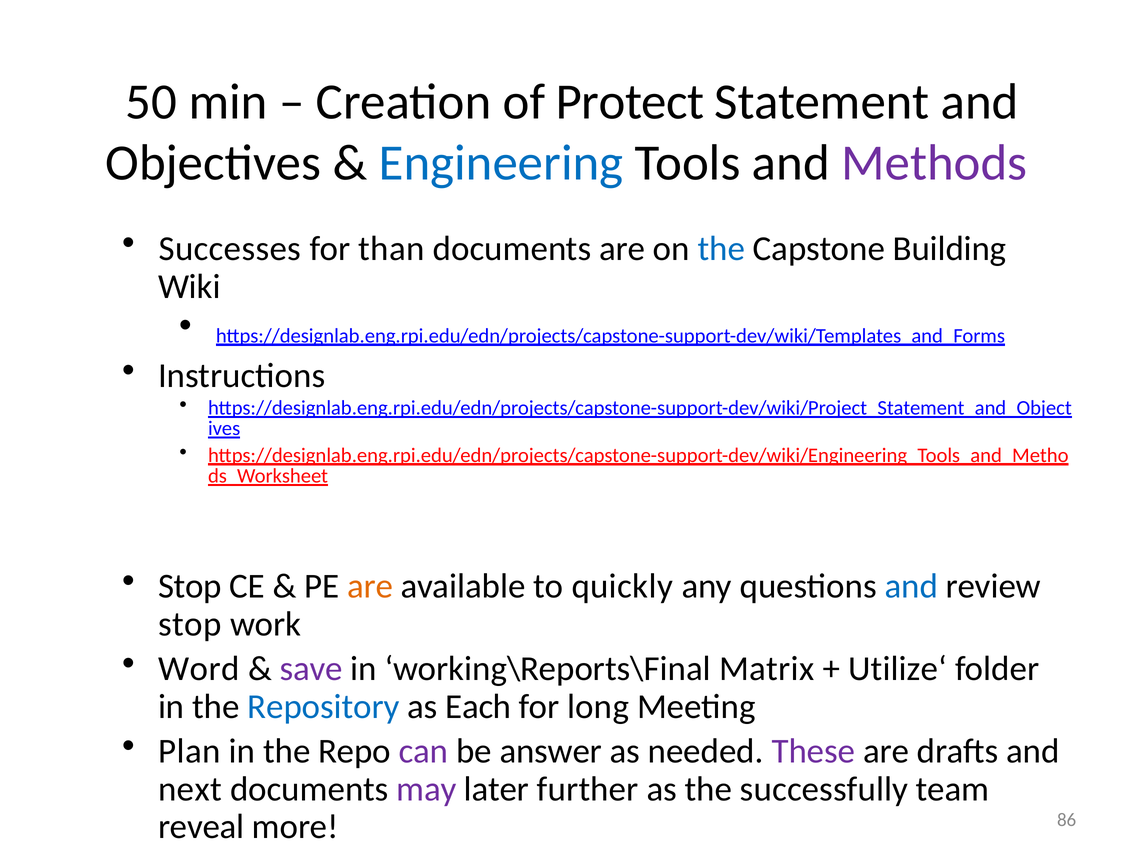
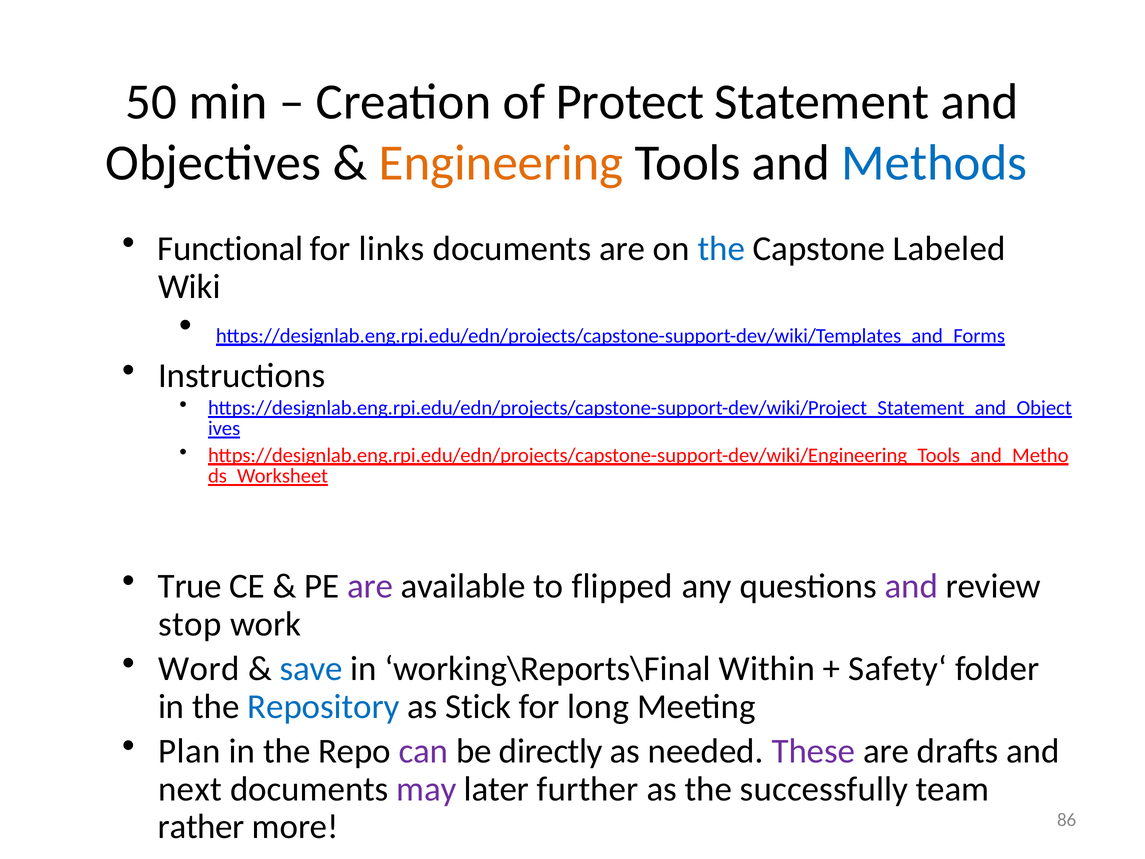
Engineering colour: blue -> orange (501, 163)
Methods colour: purple -> blue (934, 163)
Successes: Successes -> Functional (230, 249)
than: than -> links (392, 249)
Building: Building -> Labeled (949, 249)
Stop: Stop -> True (190, 586)
are colour: orange -> purple (370, 586)
quickly: quickly -> flipped (622, 586)
and colour: blue -> purple (911, 586)
save colour: purple -> blue (311, 669)
Matrix: Matrix -> Within (767, 669)
Utilize‘: Utilize‘ -> Safety‘ (898, 669)
Each: Each -> Stick (478, 706)
answer: answer -> directly (551, 751)
reveal: reveal -> rather (201, 827)
